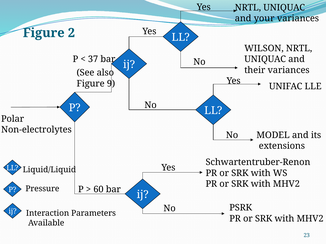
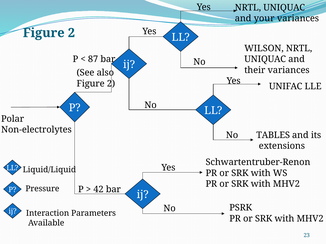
37: 37 -> 87 (93, 59)
9: 9 -> 2 (111, 84)
MODEL: MODEL -> TABLES (273, 135)
60: 60 -> 42 (98, 190)
